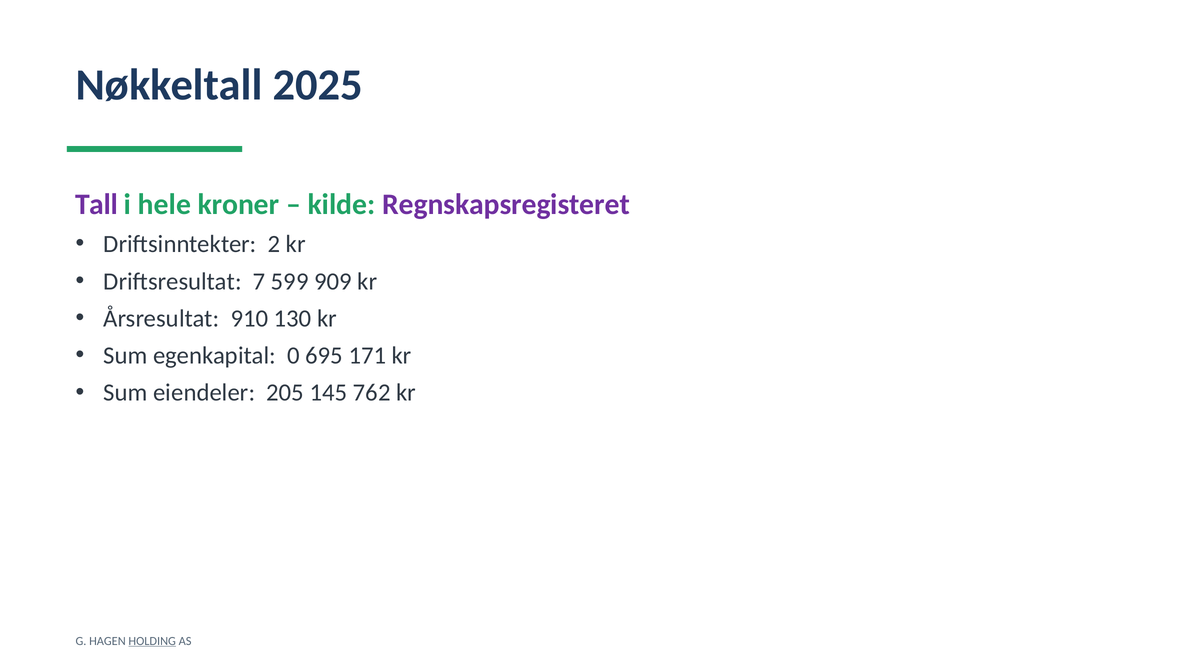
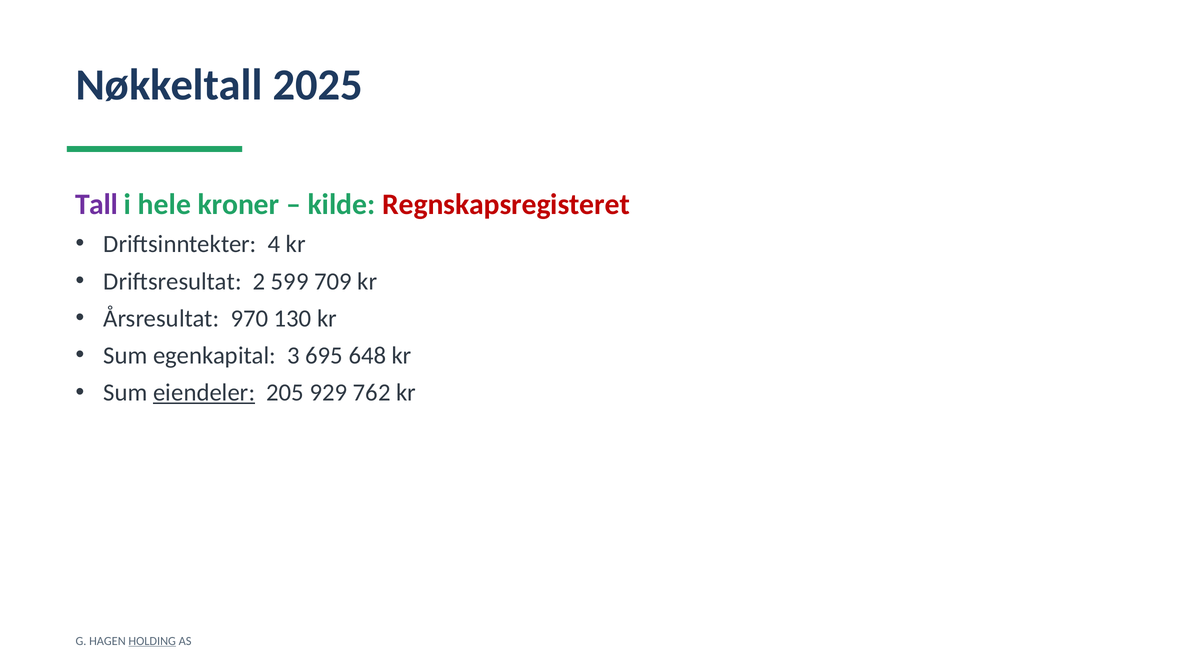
Regnskapsregisteret colour: purple -> red (506, 205)
2: 2 -> 4 (274, 244)
7: 7 -> 2 (259, 281)
909: 909 -> 709 (333, 281)
910: 910 -> 970 (249, 319)
0: 0 -> 3 (293, 356)
171: 171 -> 648 (367, 356)
eiendeler underline: none -> present (204, 393)
145: 145 -> 929 (328, 393)
